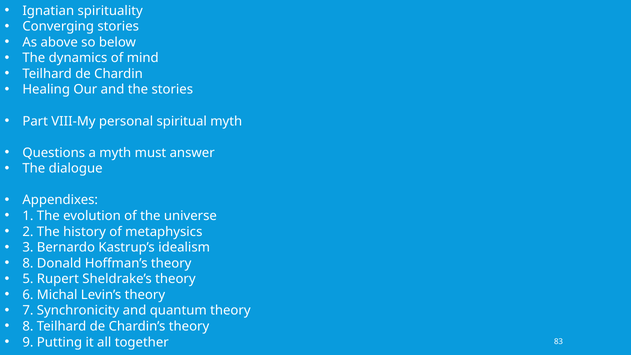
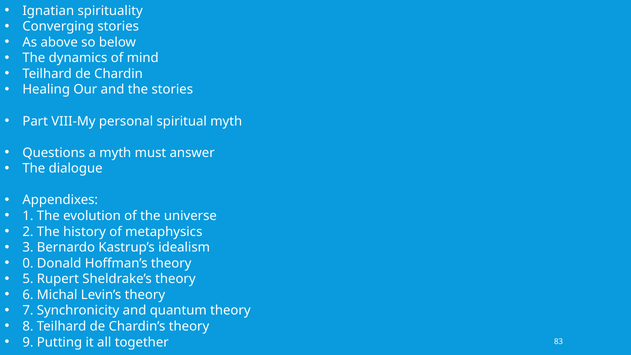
8: 8 -> 0 (28, 263)
